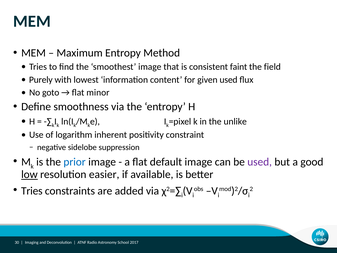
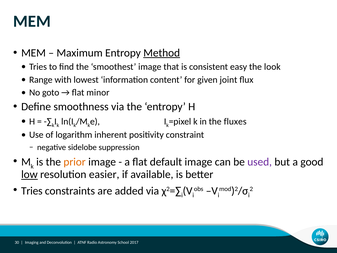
Method underline: none -> present (162, 53)
faint: faint -> easy (239, 67)
field: field -> look (272, 67)
Purely: Purely -> Range (41, 80)
given used: used -> joint (228, 80)
unlike: unlike -> fluxes (235, 121)
prior colour: blue -> orange (75, 162)
